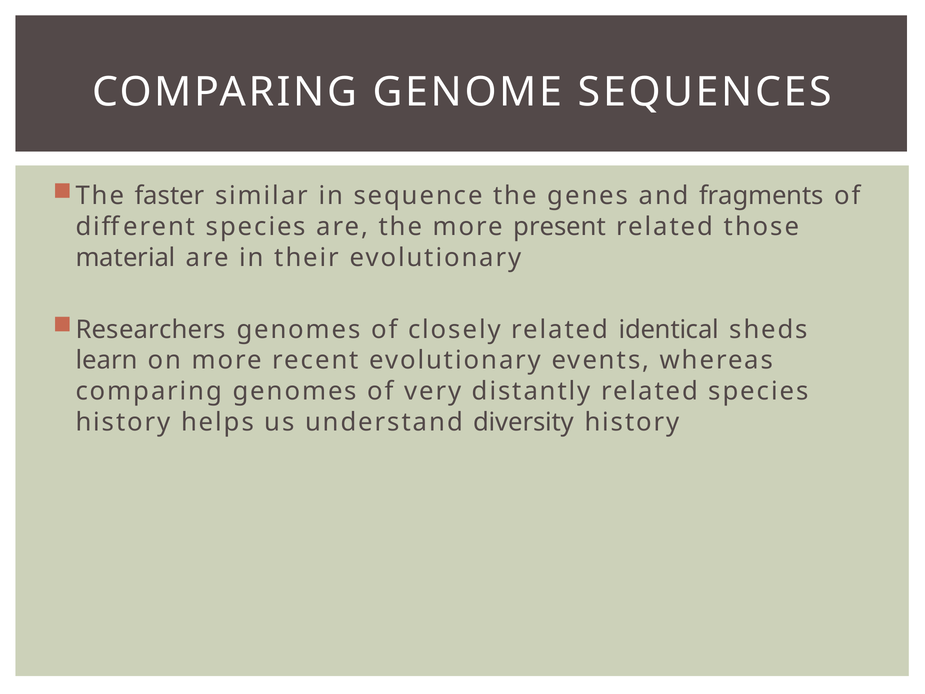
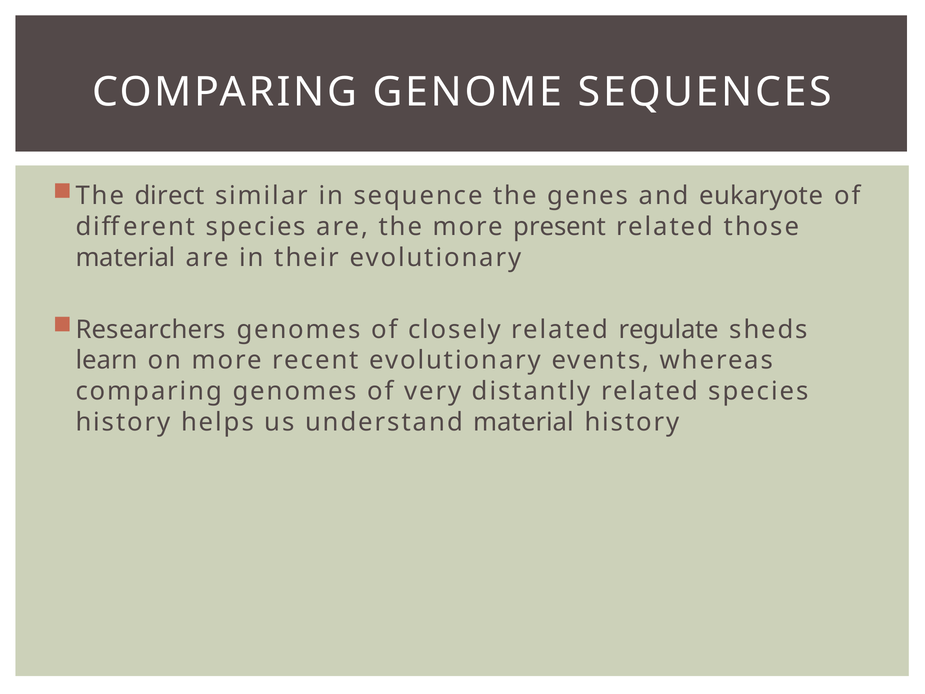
faster: faster -> direct (169, 196)
fragments: fragments -> eukaryote (761, 196)
identical: identical -> regulate (669, 329)
understand diversity: diversity -> material (524, 422)
